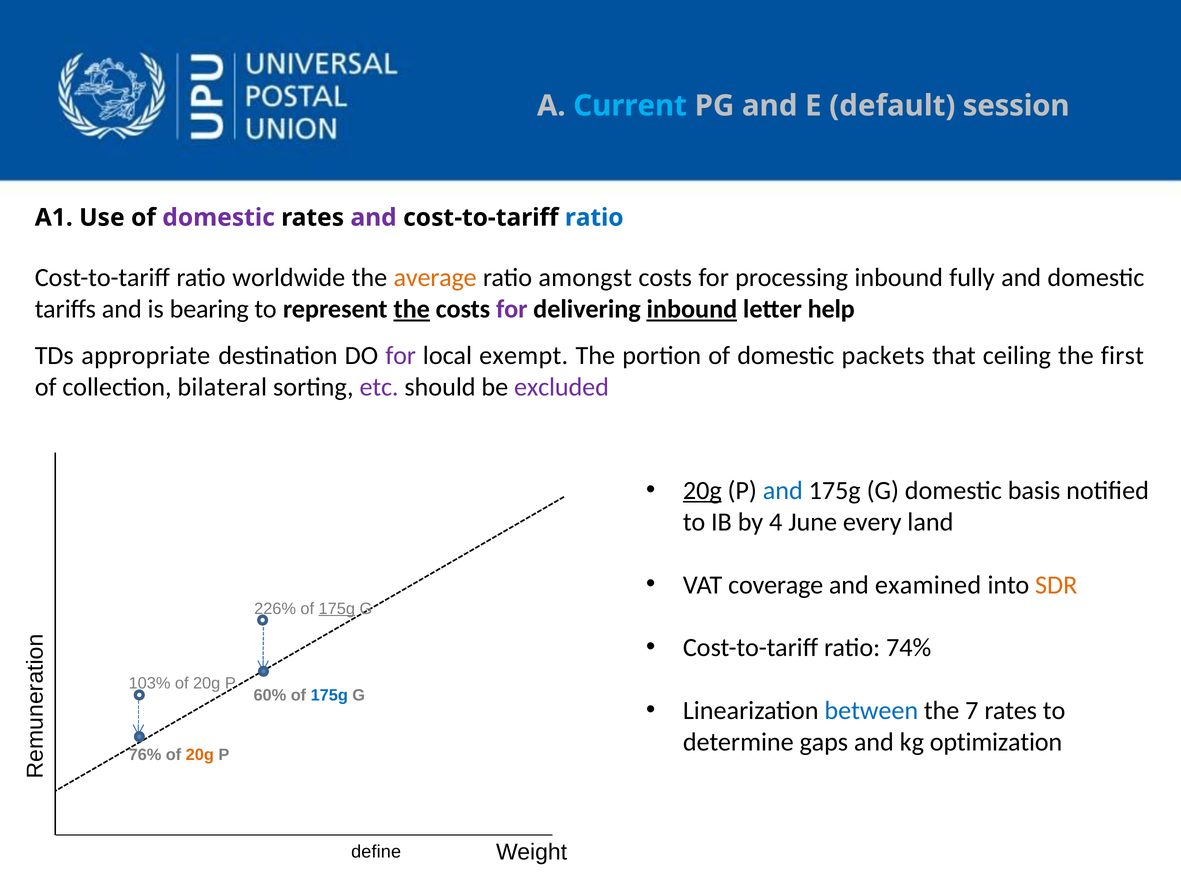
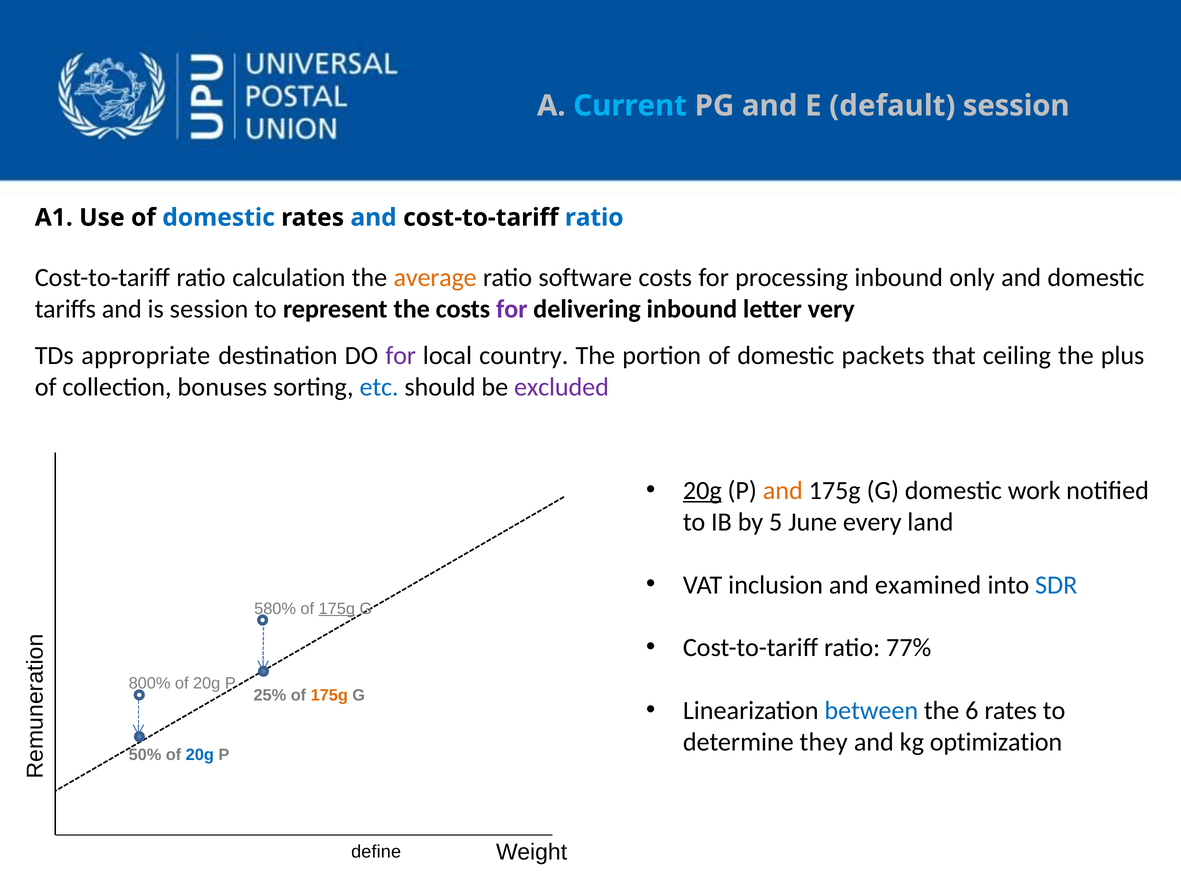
domestic colour: purple -> blue (219, 218)
and colour: purple -> blue (374, 218)
worldwide: worldwide -> calculation (289, 278)
amongst: amongst -> software (585, 278)
fully: fully -> only (972, 278)
is bearing: bearing -> session (209, 309)
the underline: present -> none (412, 309)
inbound underline: present -> none (692, 309)
help: help -> very (831, 309)
exempt: exempt -> country (524, 355)
first: first -> plus (1123, 355)
bilateral: bilateral -> bonuses (222, 387)
etc colour: purple -> blue (379, 387)
and colour: blue -> orange (783, 490)
basis: basis -> work (1034, 490)
4: 4 -> 5 (776, 522)
coverage: coverage -> inclusion (776, 585)
SDR colour: orange -> blue (1056, 585)
226%: 226% -> 580% (275, 608)
74%: 74% -> 77% (909, 648)
103%: 103% -> 800% (150, 683)
60%: 60% -> 25% (270, 695)
175g colour: blue -> orange (329, 695)
7: 7 -> 6 (972, 711)
gaps: gaps -> they (824, 742)
76%: 76% -> 50% (145, 754)
20g colour: orange -> blue (200, 754)
